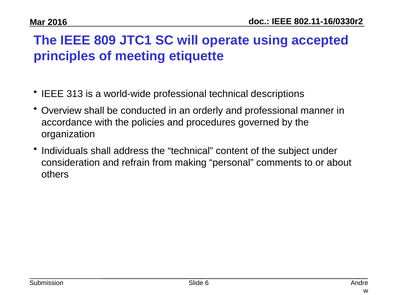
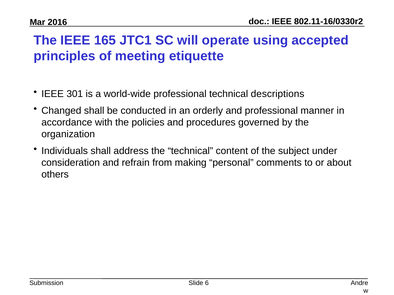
809: 809 -> 165 (105, 40)
313: 313 -> 301 (75, 94)
Overview: Overview -> Changed (61, 111)
